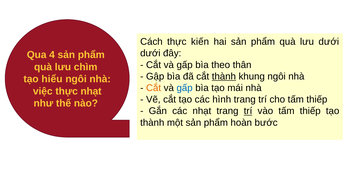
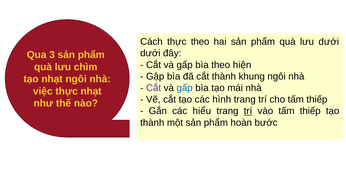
thực kiến: kiến -> theo (200, 42)
4: 4 -> 3 (52, 55)
thân: thân -> hiện (242, 65)
thành underline: present -> none (224, 76)
tạo hiểu: hiểu -> nhạt (52, 79)
Cắt colour: orange -> purple (154, 88)
các nhạt: nhạt -> hiểu (202, 111)
